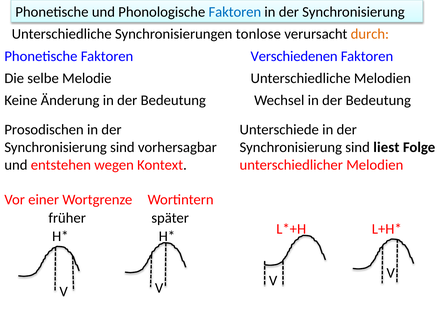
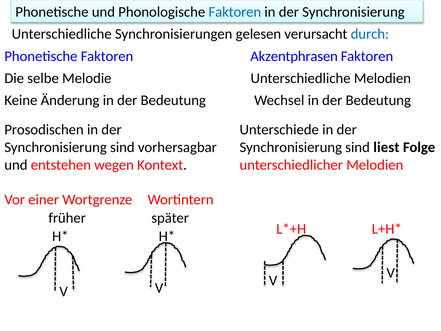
tonlose: tonlose -> gelesen (258, 34)
durch colour: orange -> blue (370, 34)
Verschiedenen: Verschiedenen -> Akzentphrasen (294, 56)
